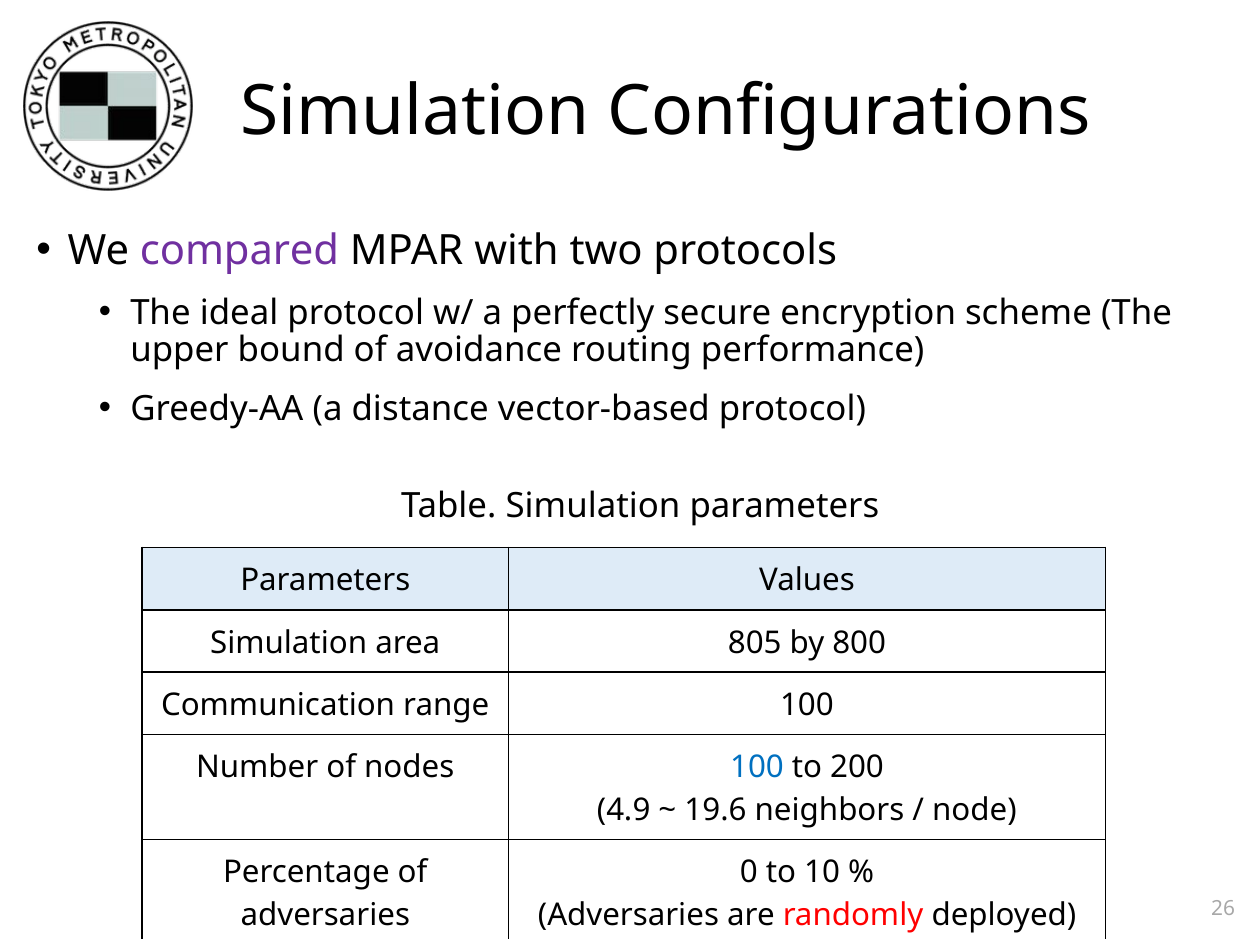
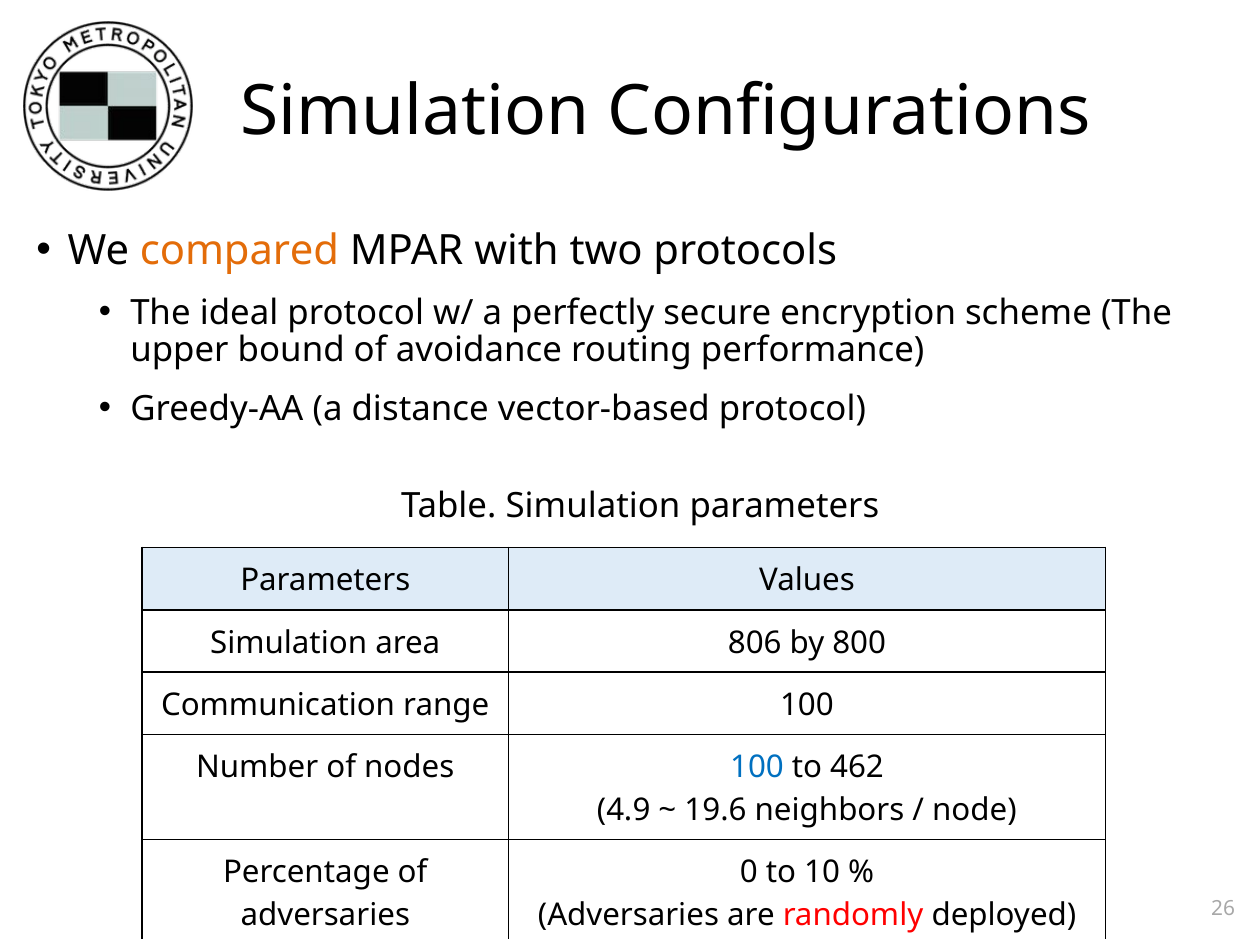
compared colour: purple -> orange (240, 251)
805: 805 -> 806 (755, 643)
200: 200 -> 462 (857, 767)
